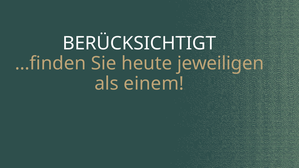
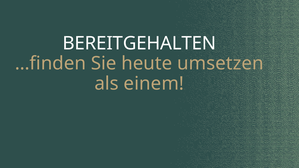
BERÜCKSICHTIGT: BERÜCKSICHTIGT -> BEREITGEHALTEN (139, 43)
jeweiligen: jeweiligen -> umsetzen (220, 63)
